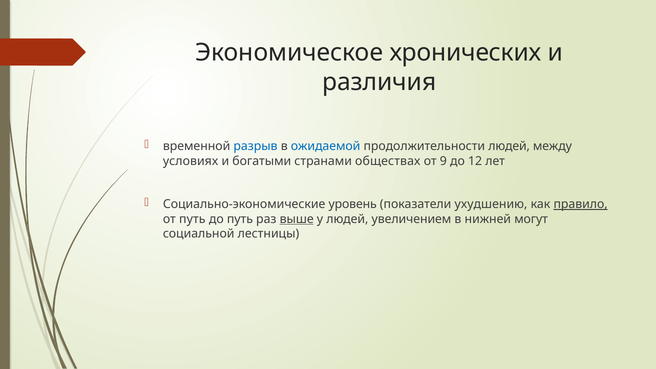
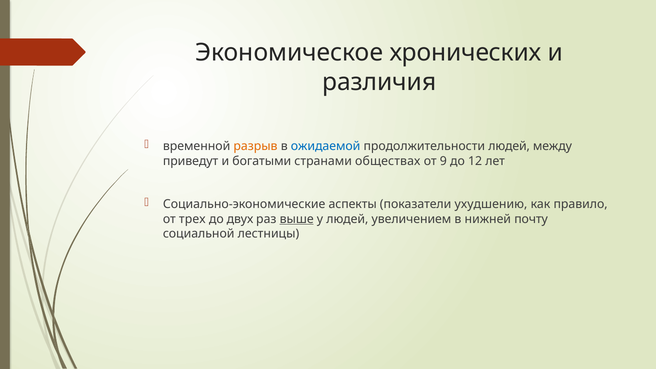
разрыв colour: blue -> orange (256, 146)
условиях: условиях -> приведут (191, 161)
уровень: уровень -> аспекты (353, 204)
правило underline: present -> none (581, 204)
от путь: путь -> трех (192, 219)
до путь: путь -> двух (240, 219)
могут: могут -> почту (531, 219)
